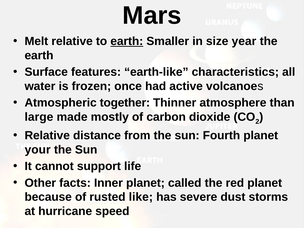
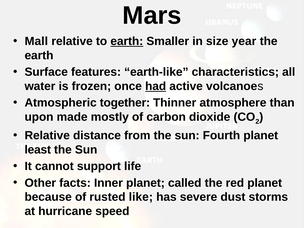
Melt: Melt -> Mall (36, 41)
had underline: none -> present (156, 86)
large: large -> upon (39, 117)
your: your -> least (38, 150)
